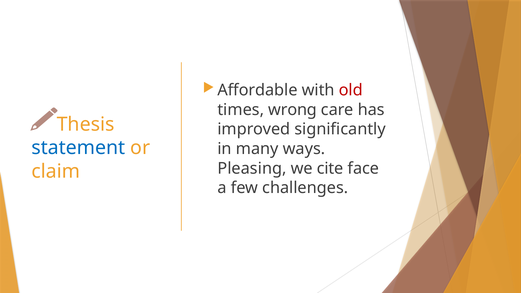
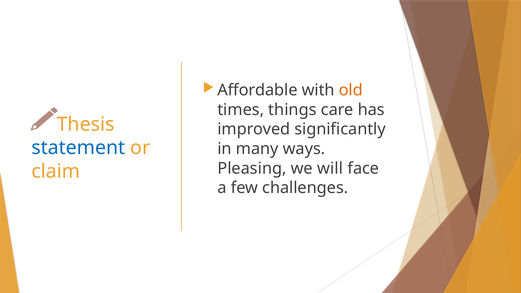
old colour: red -> orange (351, 90)
wrong: wrong -> things (292, 110)
cite: cite -> will (330, 168)
